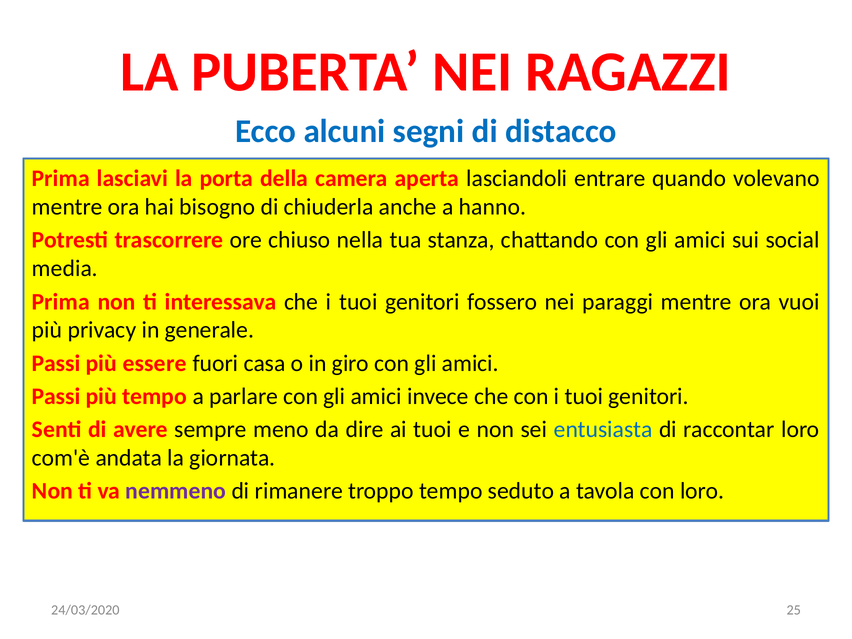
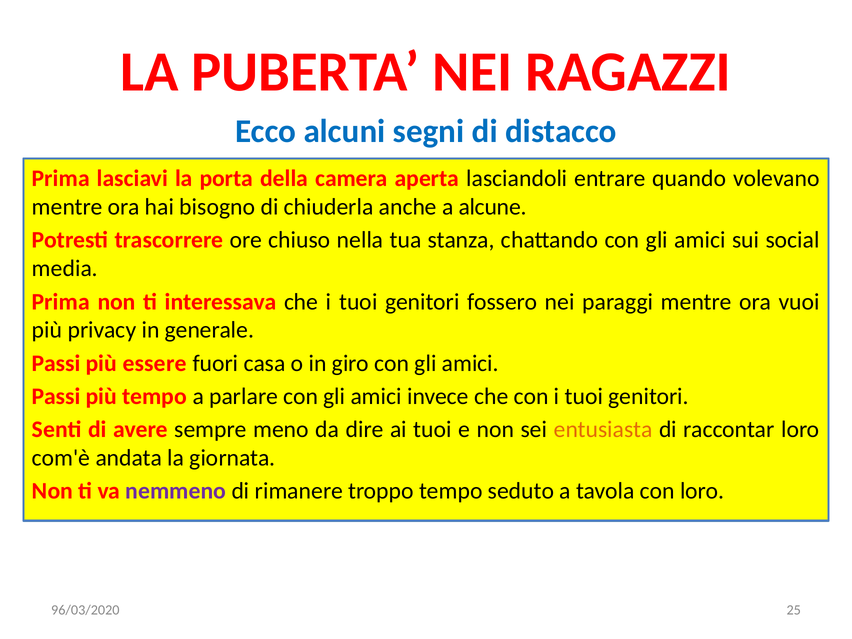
hanno: hanno -> alcune (493, 207)
entusiasta colour: blue -> orange (603, 430)
24/03/2020: 24/03/2020 -> 96/03/2020 (85, 610)
